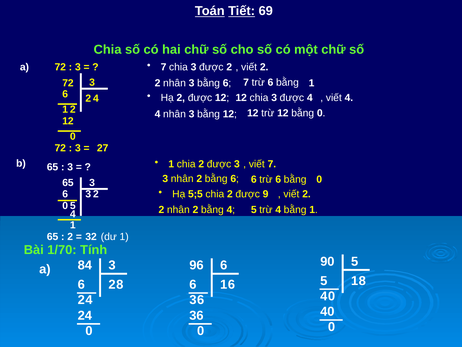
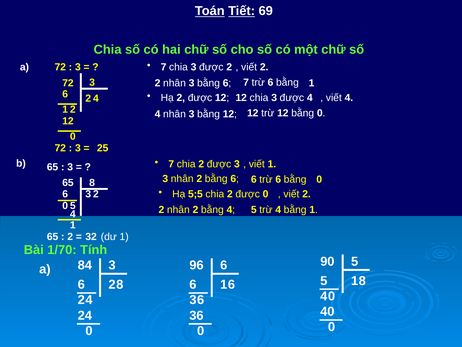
27: 27 -> 25 (103, 148)
1: 1 -> 7 (171, 164)
viết 7: 7 -> 1 (272, 164)
65 3: 3 -> 8 (92, 182)
được 9: 9 -> 0 (266, 194)
